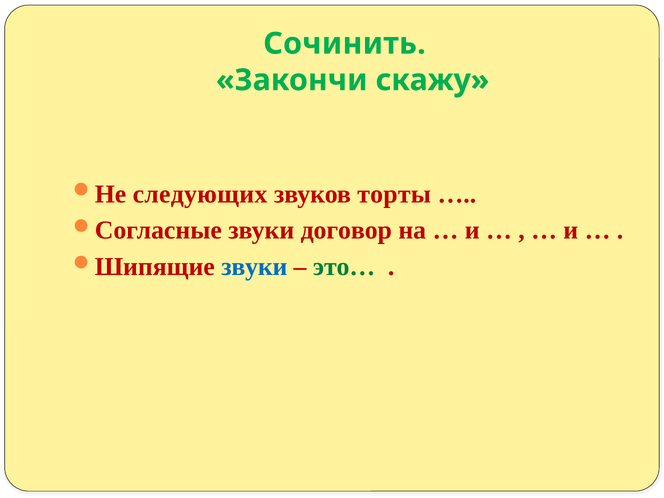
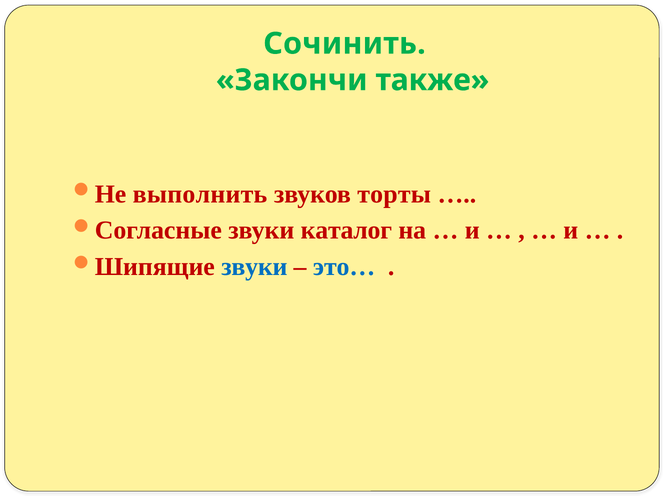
скажу: скажу -> также (432, 80)
следующих: следующих -> выполнить (200, 194)
договор: договор -> каталог (346, 230)
это… colour: green -> blue (344, 267)
